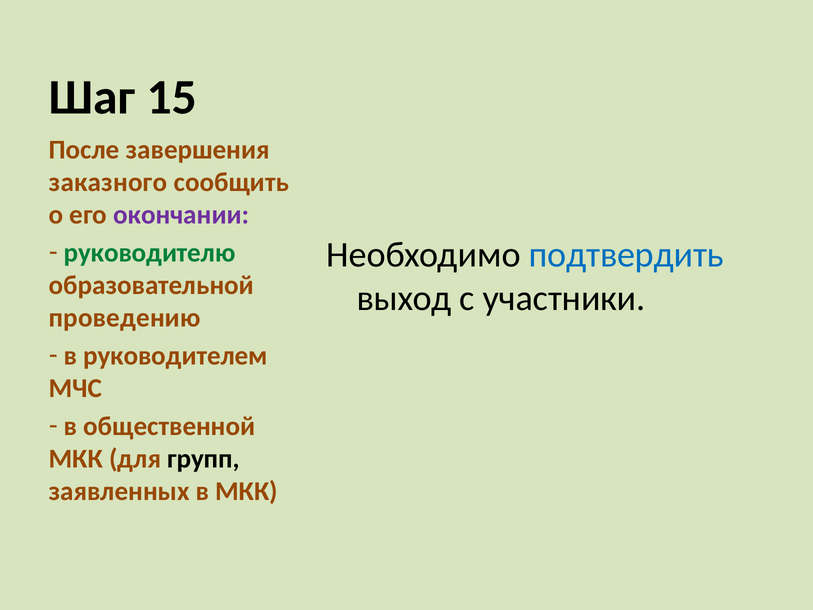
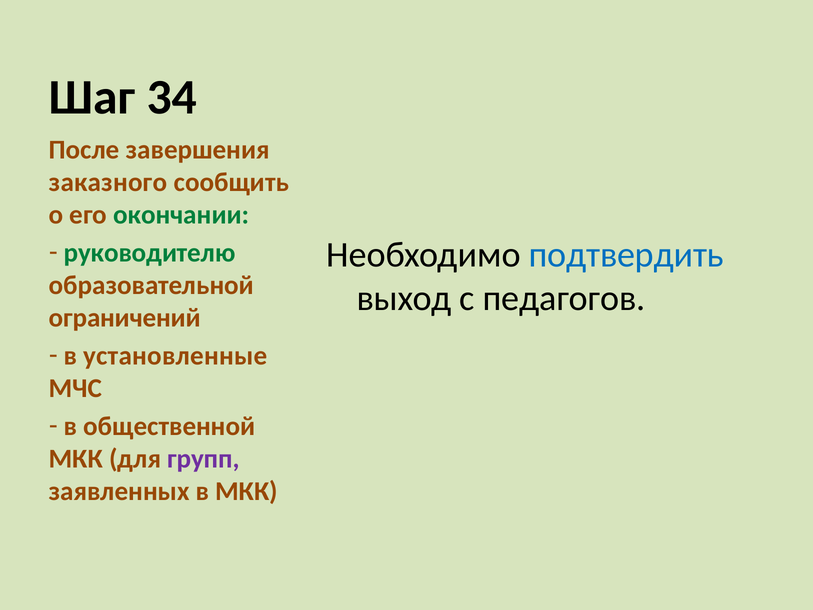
15: 15 -> 34 (172, 97)
окончании colour: purple -> green (181, 215)
участники: участники -> педагогов (564, 298)
проведению: проведению -> ограничений (125, 318)
руководителем: руководителем -> установленные (175, 356)
групп colour: black -> purple (203, 459)
